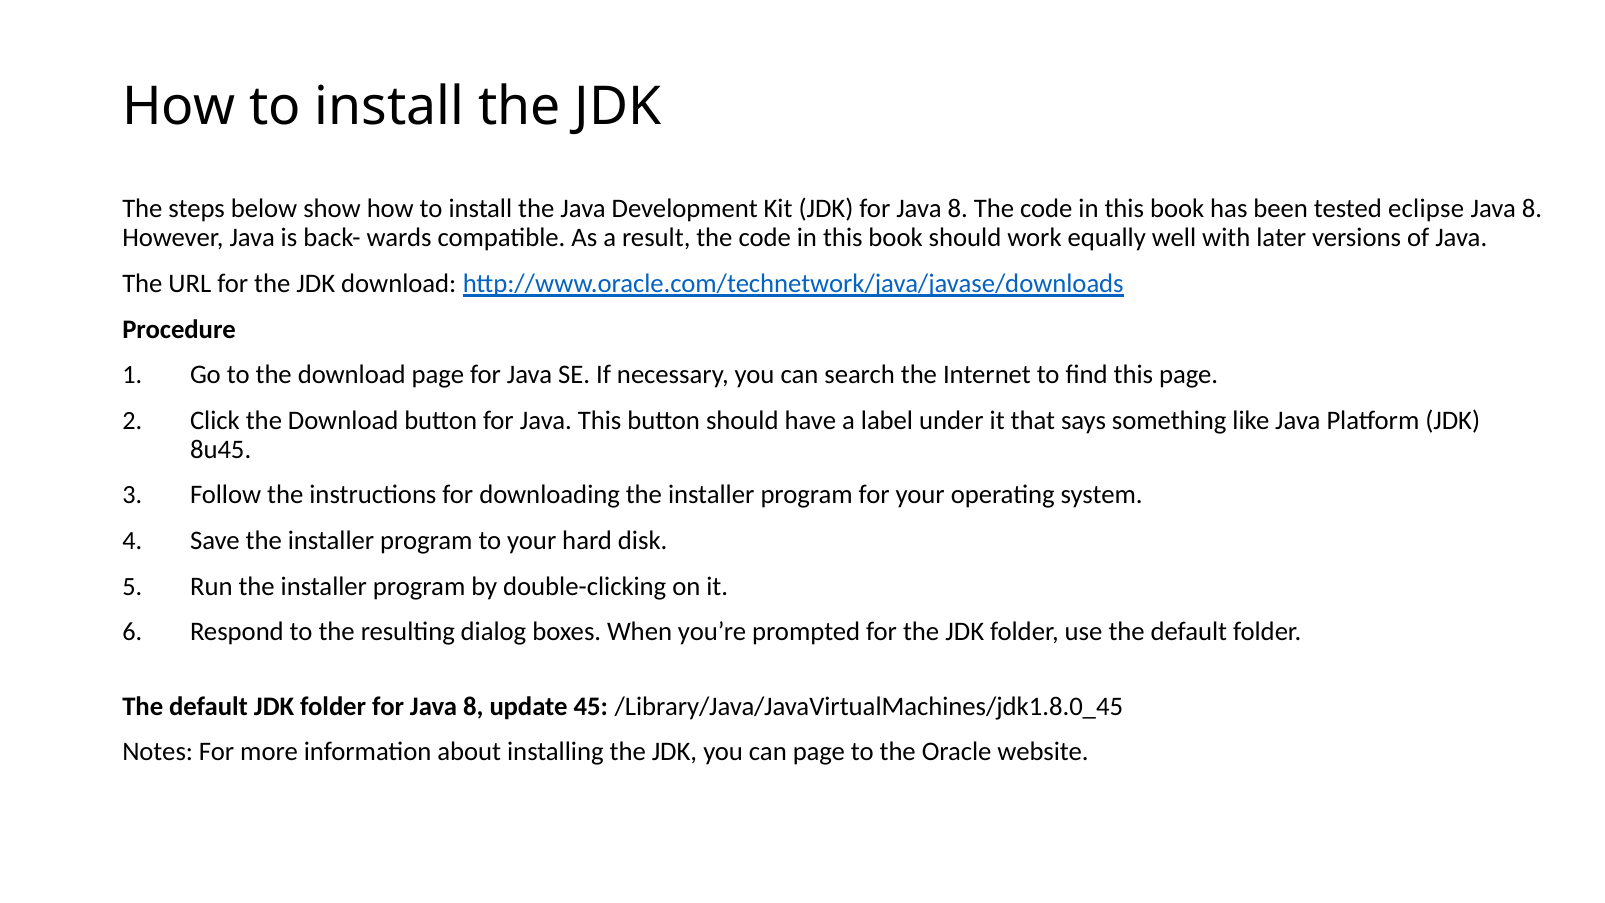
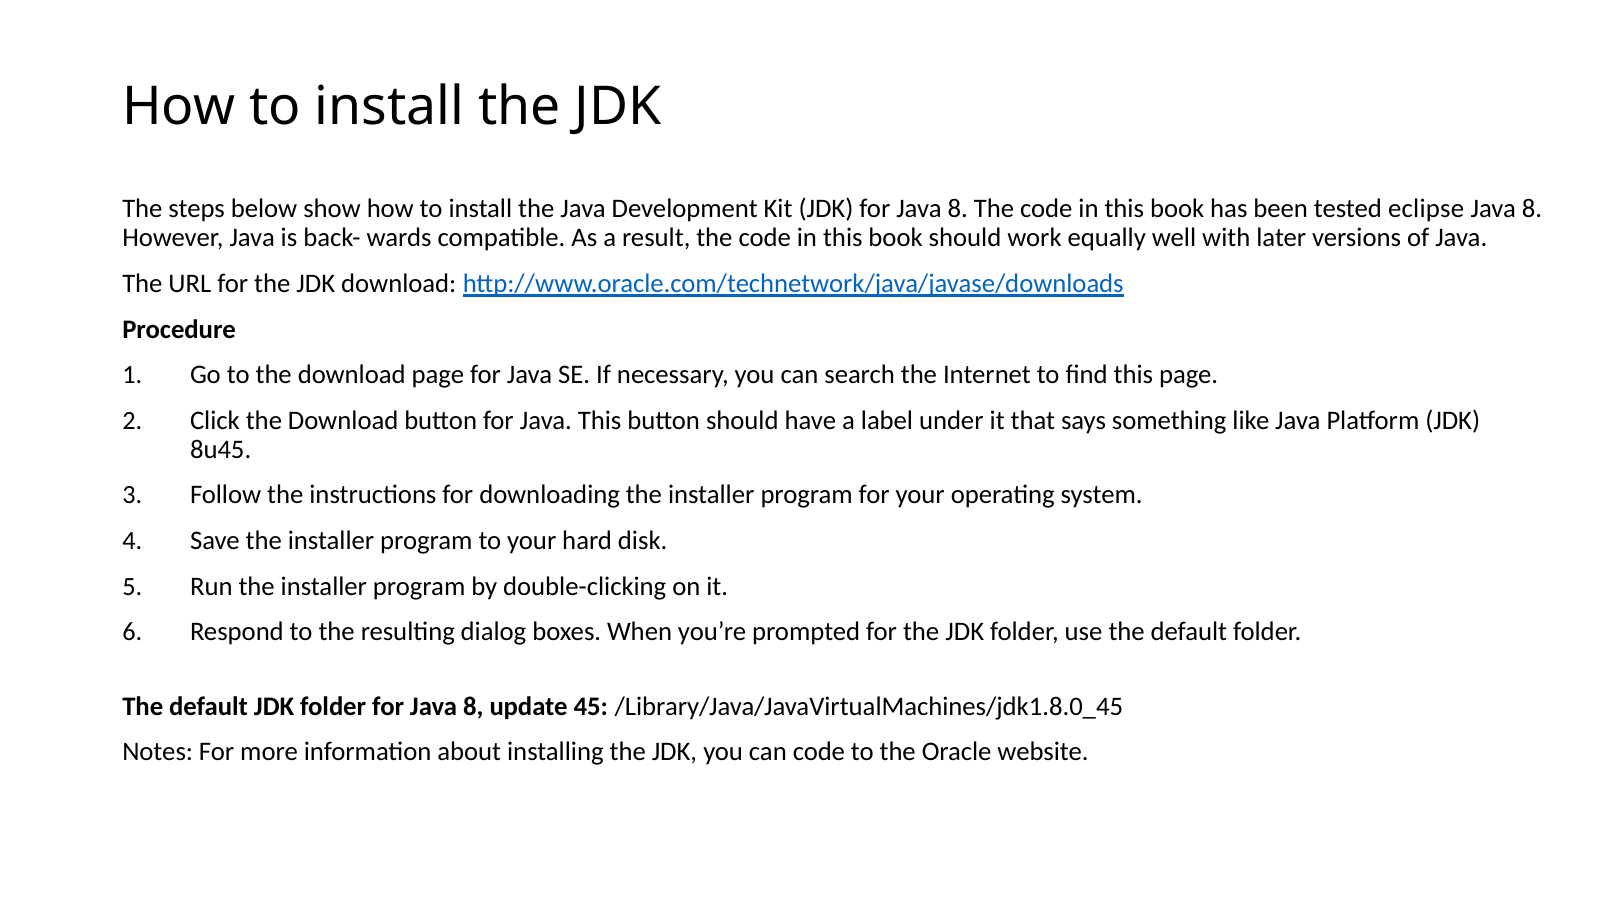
can page: page -> code (819, 752)
